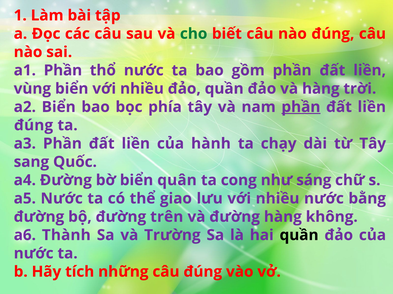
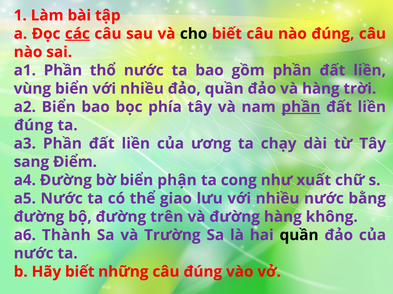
các underline: none -> present (77, 34)
cho colour: green -> black (194, 34)
hành: hành -> ương (211, 144)
Quốc: Quốc -> Điểm (75, 162)
quân: quân -> phận (177, 181)
sáng: sáng -> xuất (314, 181)
Hãy tích: tích -> biết (80, 272)
